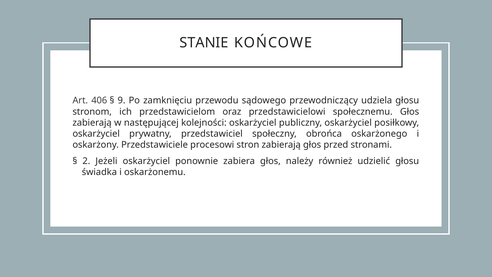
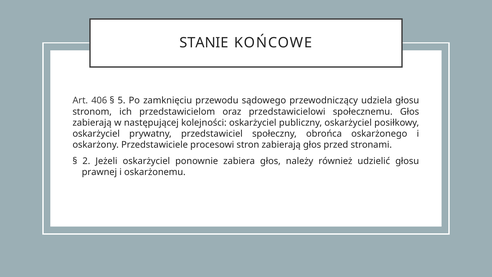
9: 9 -> 5 (122, 100)
świadka: świadka -> prawnej (99, 172)
